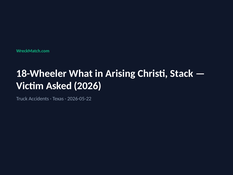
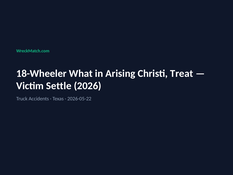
Stack: Stack -> Treat (182, 73)
Asked: Asked -> Settle (59, 86)
